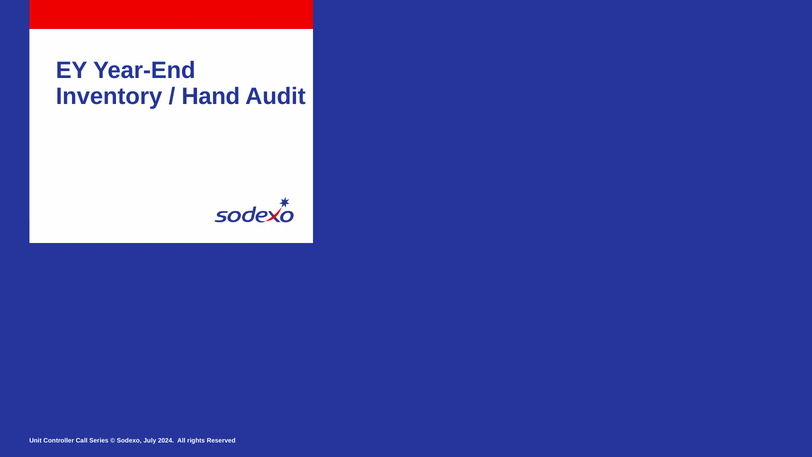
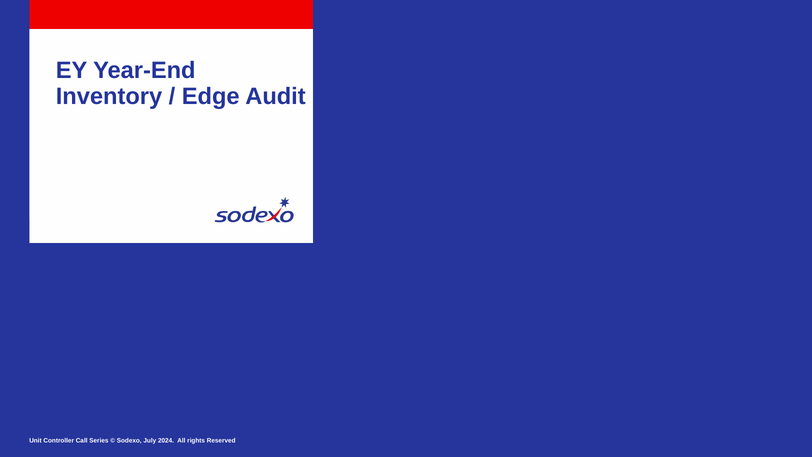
Hand: Hand -> Edge (211, 96)
